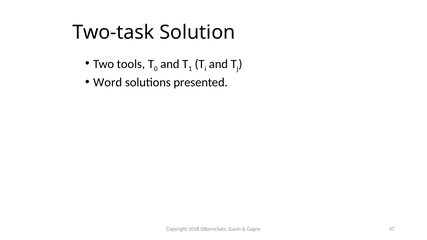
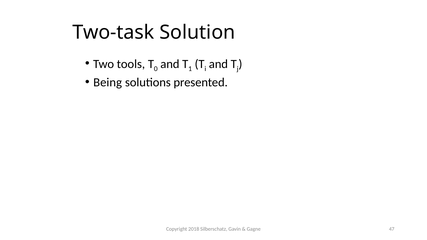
Word: Word -> Being (108, 82)
